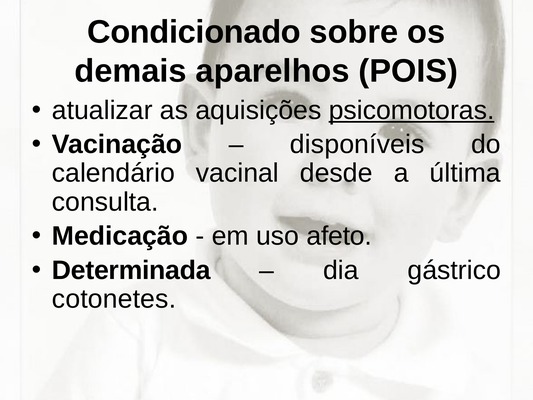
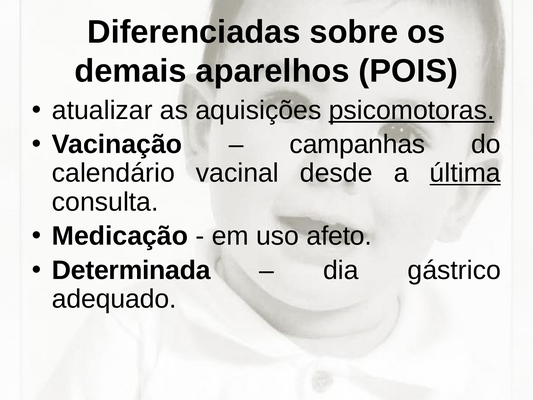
Condicionado: Condicionado -> Diferenciadas (194, 32)
disponíveis: disponíveis -> campanhas (357, 144)
última underline: none -> present (465, 173)
cotonetes: cotonetes -> adequado (114, 299)
